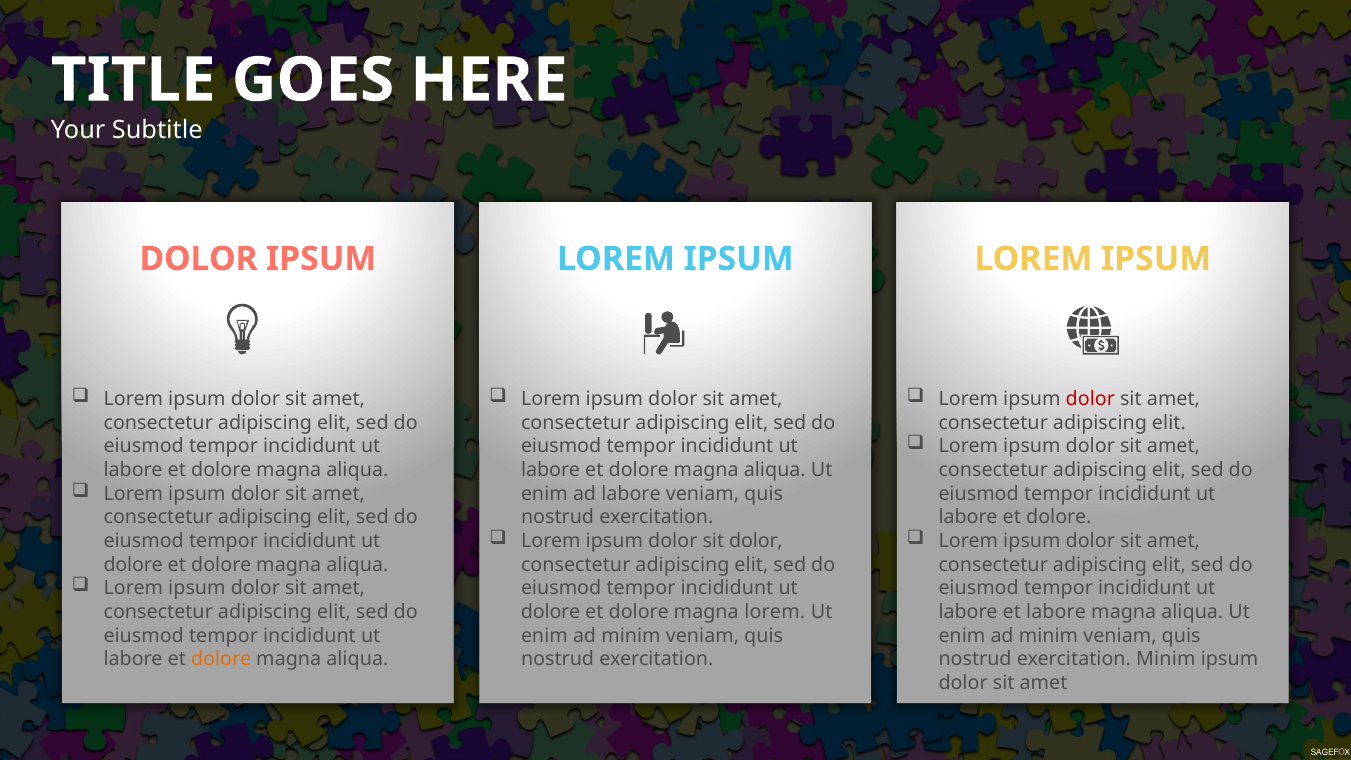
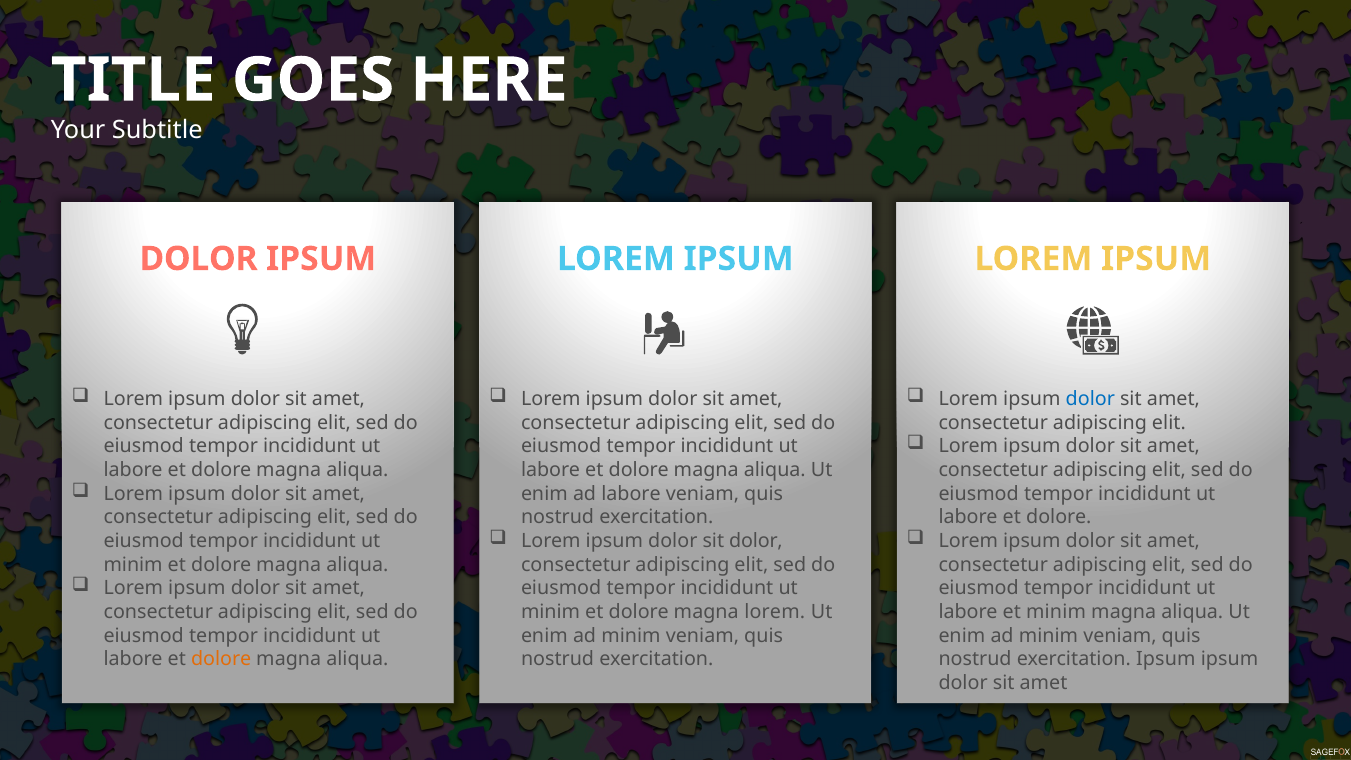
dolor colour: red -> blue (1090, 399)
dolore: dolore -> minim (133, 565)
dolore: dolore -> minim (551, 612)
et labore: labore -> minim (1056, 612)
exercitation Minim: Minim -> Ipsum (1166, 659)
